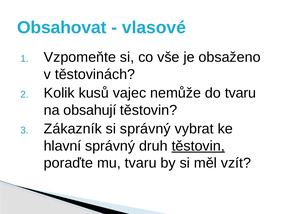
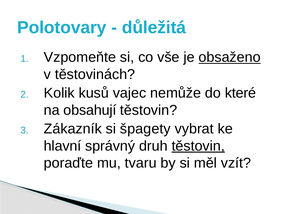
Obsahovat: Obsahovat -> Polotovary (62, 28)
vlasové: vlasové -> důležitá (154, 28)
obsaženo underline: none -> present (230, 57)
do tvaru: tvaru -> které (240, 93)
si správný: správný -> špagety (145, 129)
